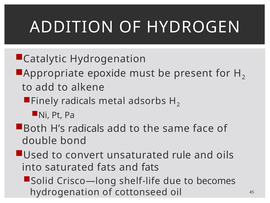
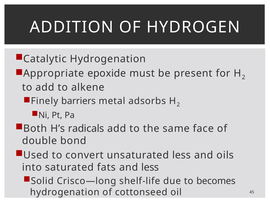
Finely radicals: radicals -> barriers (79, 101)
unsaturated rule: rule -> less (181, 155)
and fats: fats -> less (150, 167)
